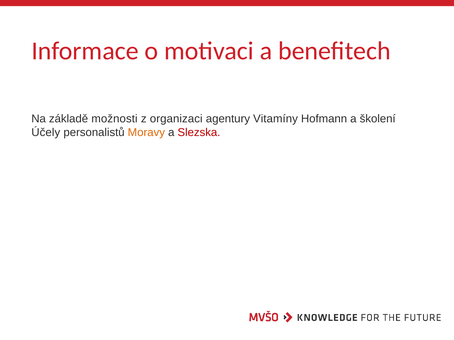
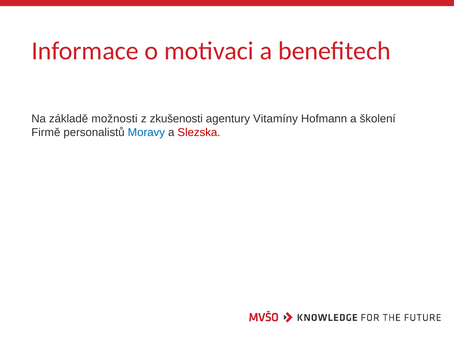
organizaci: organizaci -> zkušenosti (176, 119)
Účely: Účely -> Firmě (46, 132)
Moravy colour: orange -> blue (146, 132)
